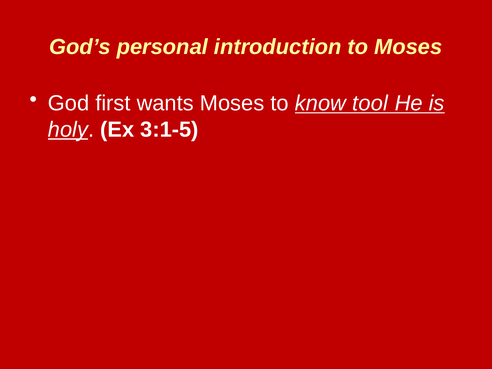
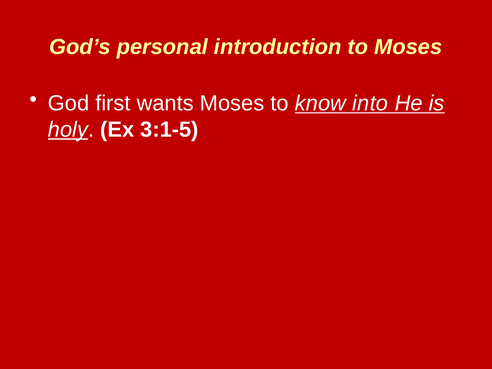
tool: tool -> into (370, 103)
